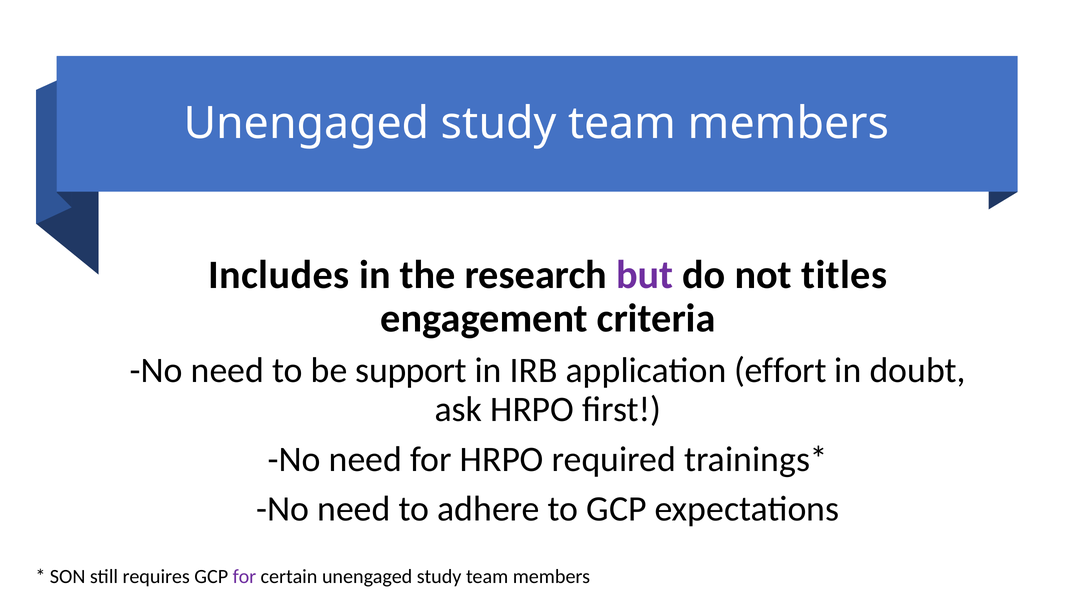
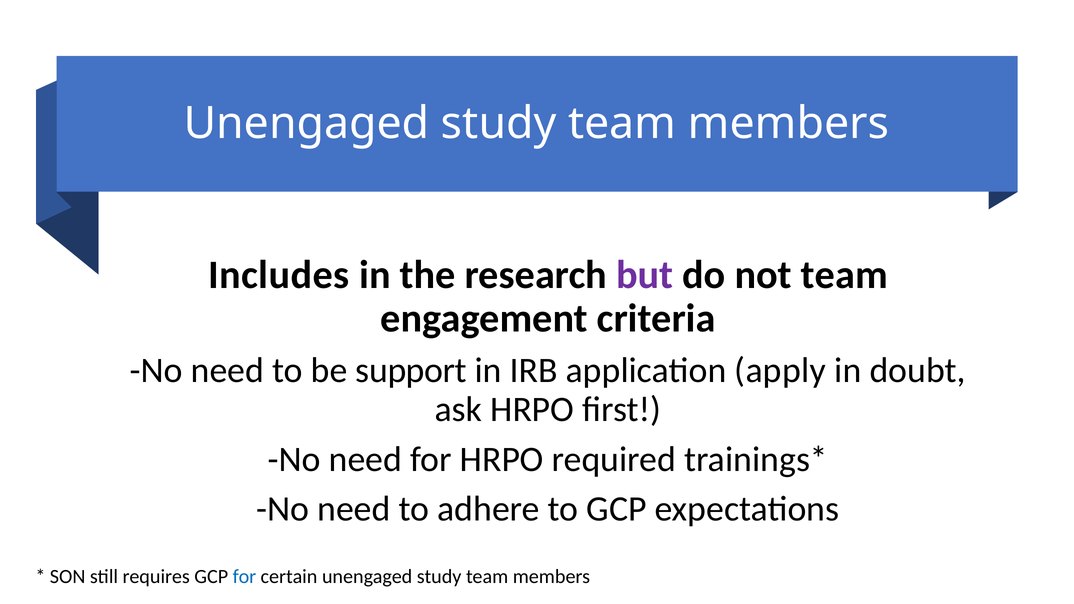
not titles: titles -> team (844, 275)
effort: effort -> apply (780, 371)
for colour: purple -> blue (244, 577)
